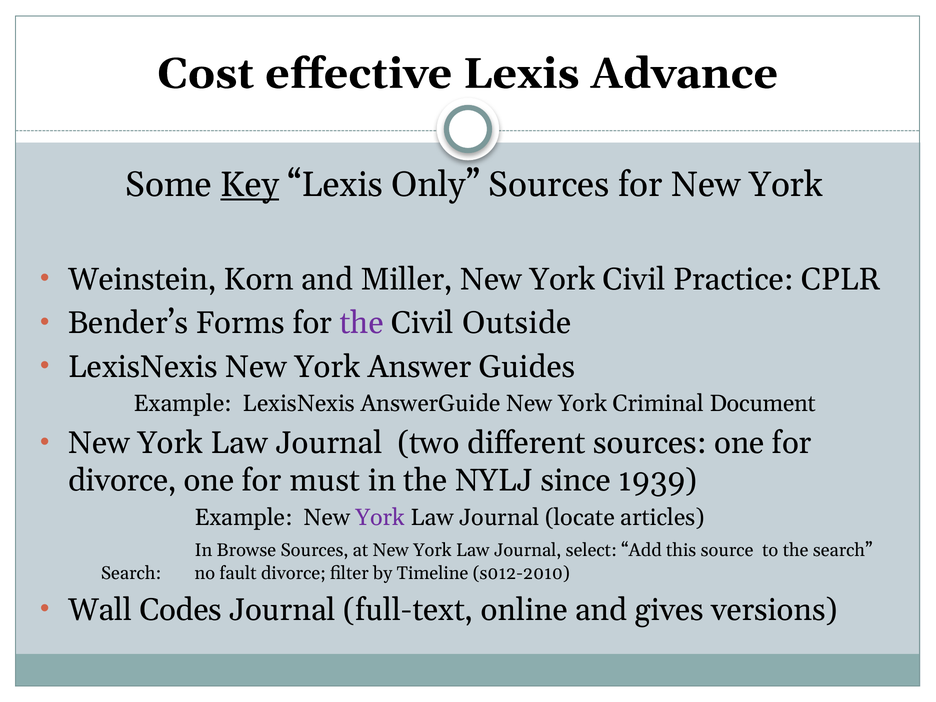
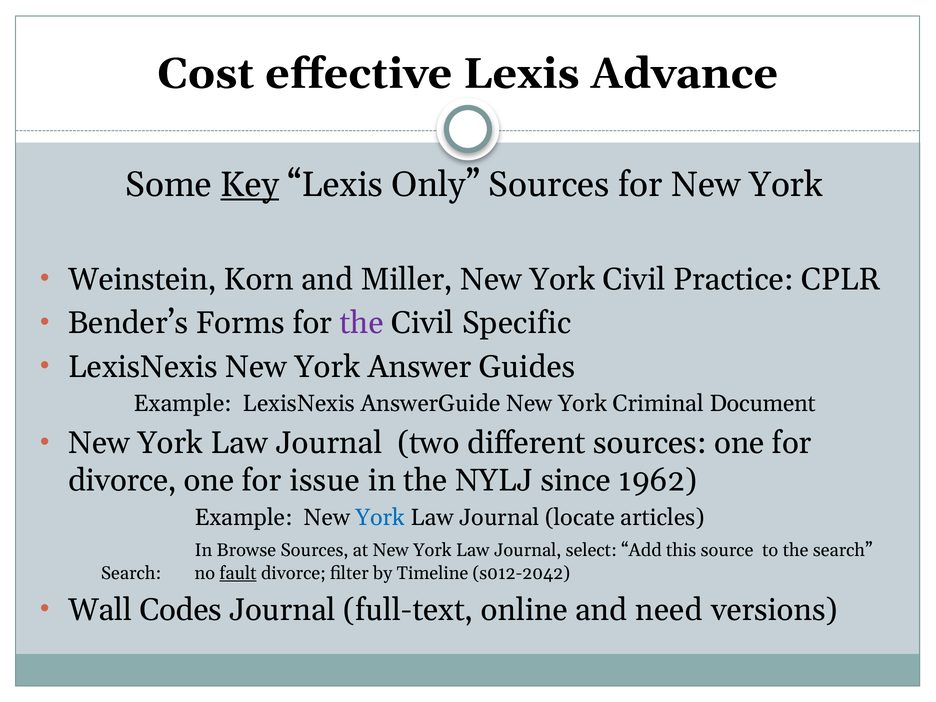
Outside: Outside -> Specific (517, 323)
must: must -> issue (325, 481)
1939: 1939 -> 1962 (658, 481)
York colour: purple -> blue (380, 518)
fault underline: none -> present (238, 573)
s012-2010: s012-2010 -> s012-2042 (521, 573)
gives: gives -> need (669, 610)
